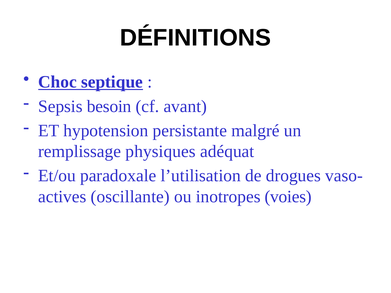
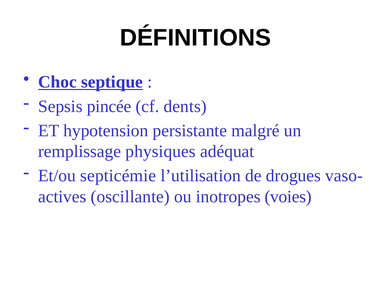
besoin: besoin -> pincée (109, 106)
avant: avant -> dents (185, 106)
paradoxale: paradoxale -> septicémie (118, 176)
